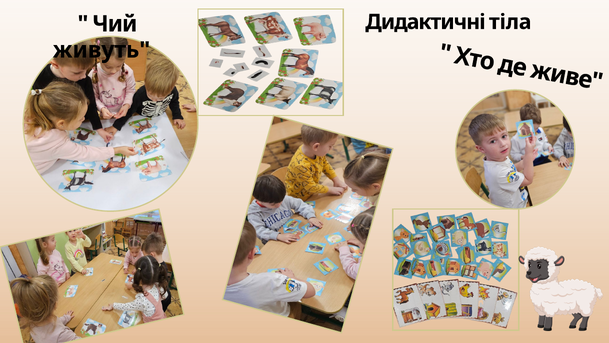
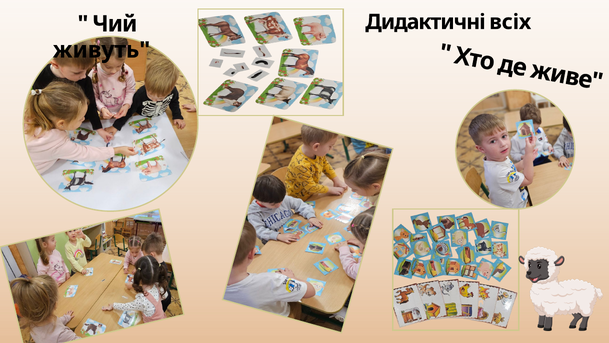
тіла: тіла -> всіх (510, 22)
